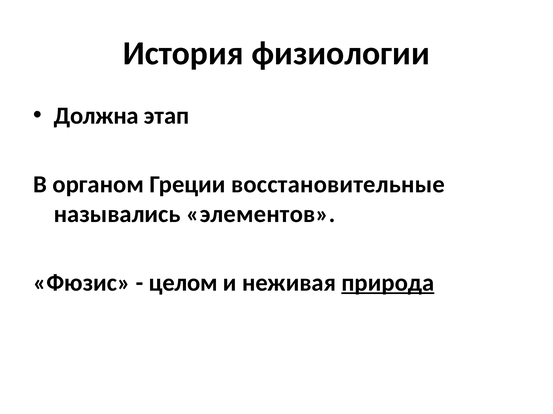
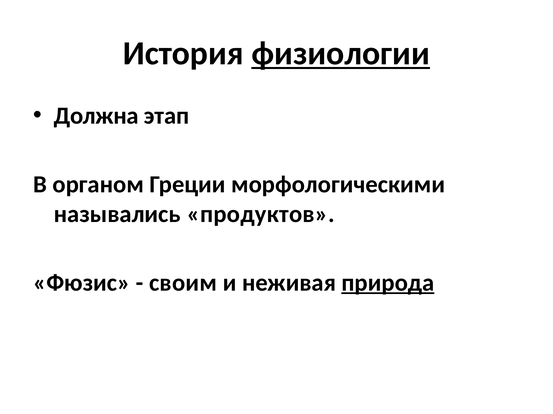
физиологии underline: none -> present (341, 54)
восстановительные: восстановительные -> морфологическими (338, 185)
элементов: элементов -> продуктов (261, 214)
целом: целом -> своим (183, 283)
